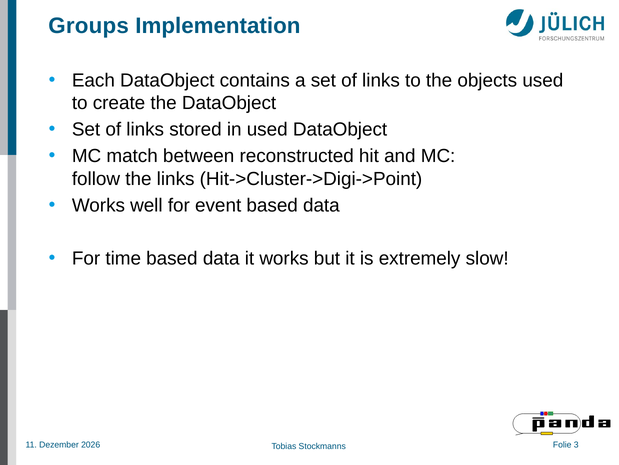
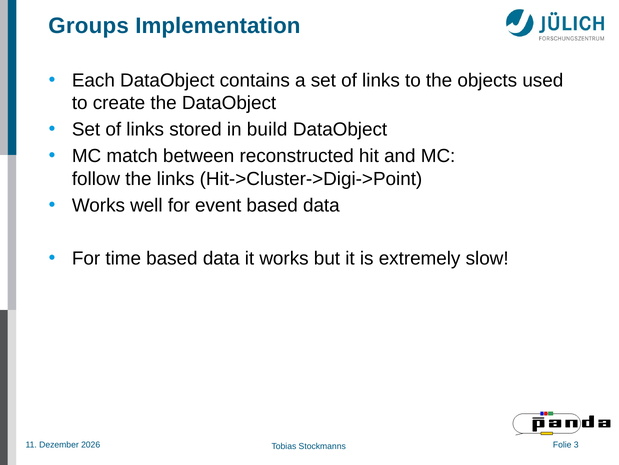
in used: used -> build (267, 130)
